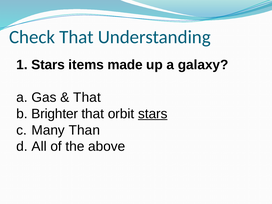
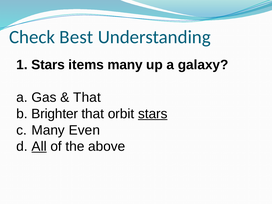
Check That: That -> Best (76, 37)
items made: made -> many (125, 65)
Than: Than -> Even (84, 130)
All underline: none -> present (39, 146)
